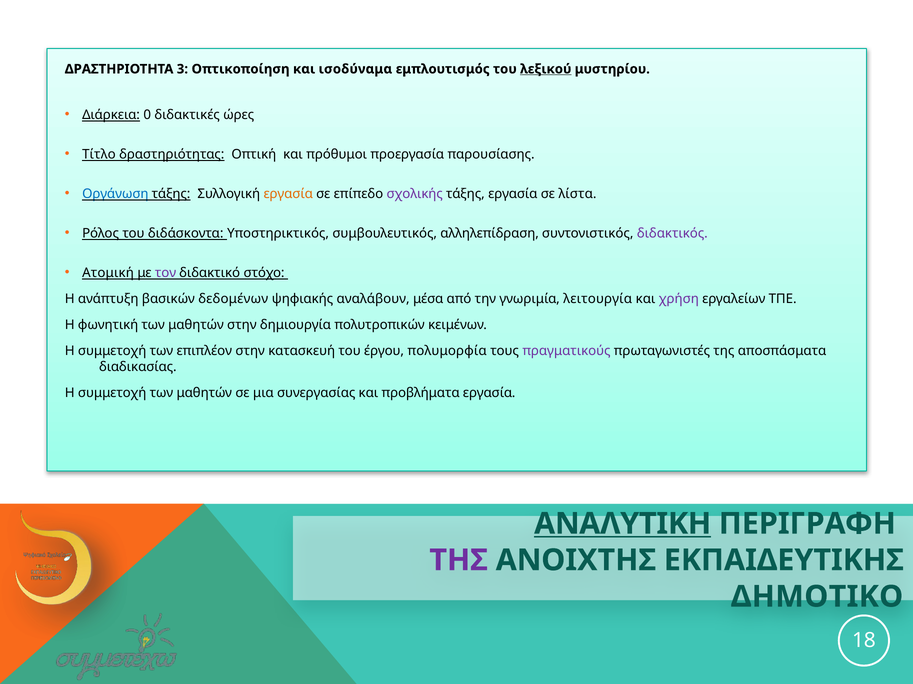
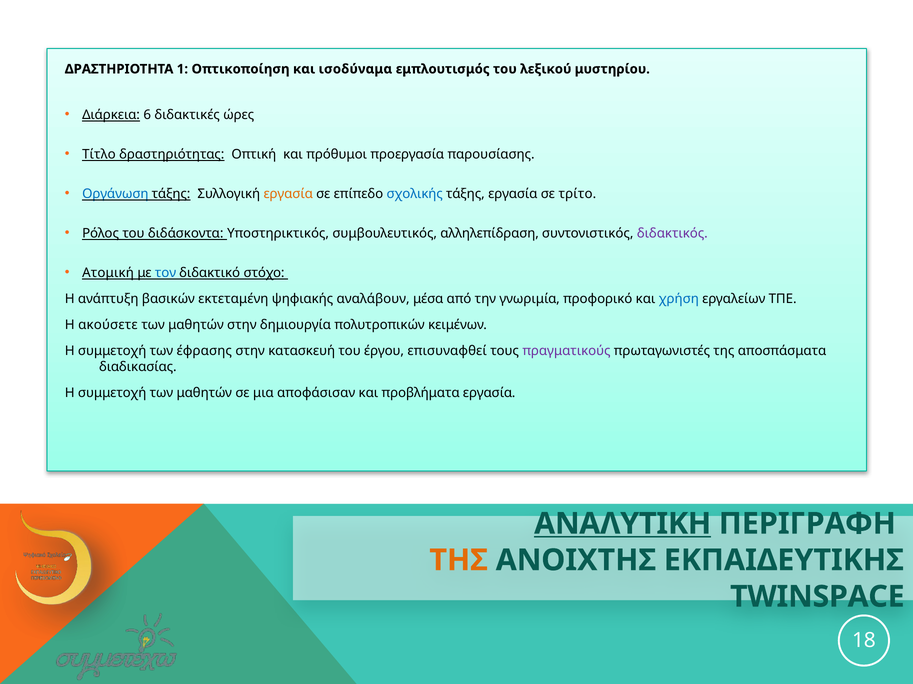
3: 3 -> 1 (182, 69)
λεξικού underline: present -> none (546, 69)
0: 0 -> 6 (147, 115)
σχολικής colour: purple -> blue (415, 194)
λίστα: λίστα -> τρίτο (577, 194)
τον colour: purple -> blue (166, 273)
δεδομένων: δεδομένων -> εκτεταμένη (233, 299)
λειτουργία: λειτουργία -> προφορικό (598, 299)
χρήση colour: purple -> blue (679, 299)
φωνητική: φωνητική -> ακούσετε (108, 325)
επιπλέον: επιπλέον -> έφρασης (204, 351)
πολυμορφία: πολυμορφία -> επισυναφθεί (447, 351)
συνεργασίας: συνεργασίας -> αποφάσισαν (316, 393)
ΤΗΣ colour: purple -> orange (459, 561)
ΔΗΜΟΤΙΚΟ: ΔΗΜΟΤΙΚΟ -> TWINSPACE (817, 597)
